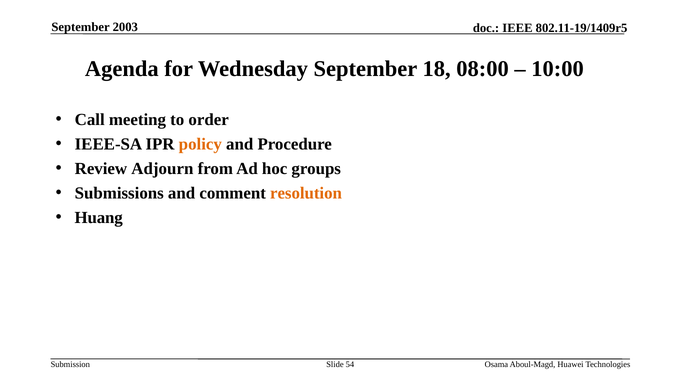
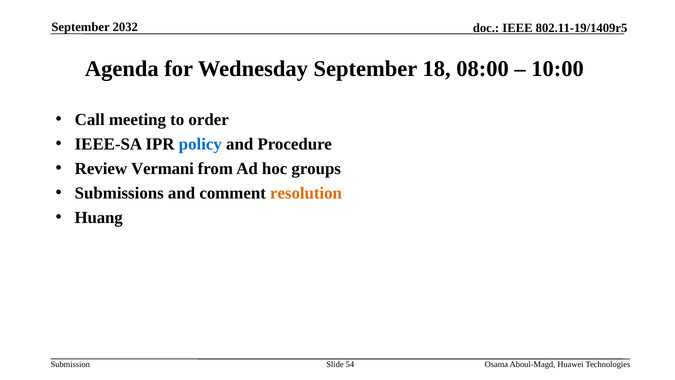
2003: 2003 -> 2032 (125, 27)
policy colour: orange -> blue (200, 144)
Adjourn: Adjourn -> Vermani (162, 168)
